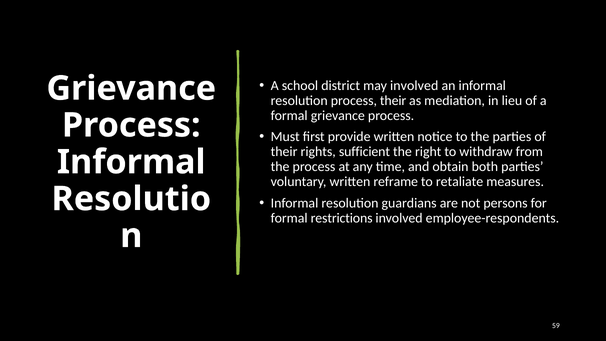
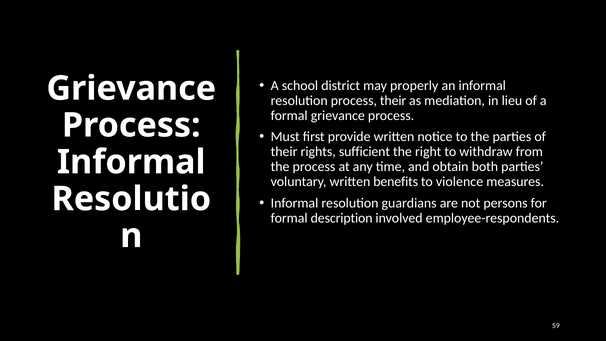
may involved: involved -> properly (414, 85)
reframe: reframe -> benefits (396, 182)
retaliate: retaliate -> violence (460, 182)
restrictions: restrictions -> description (342, 218)
